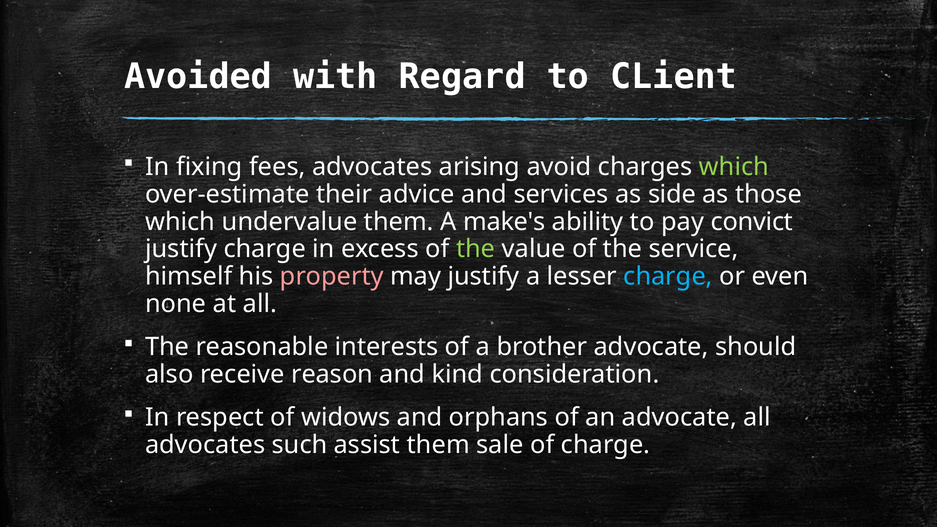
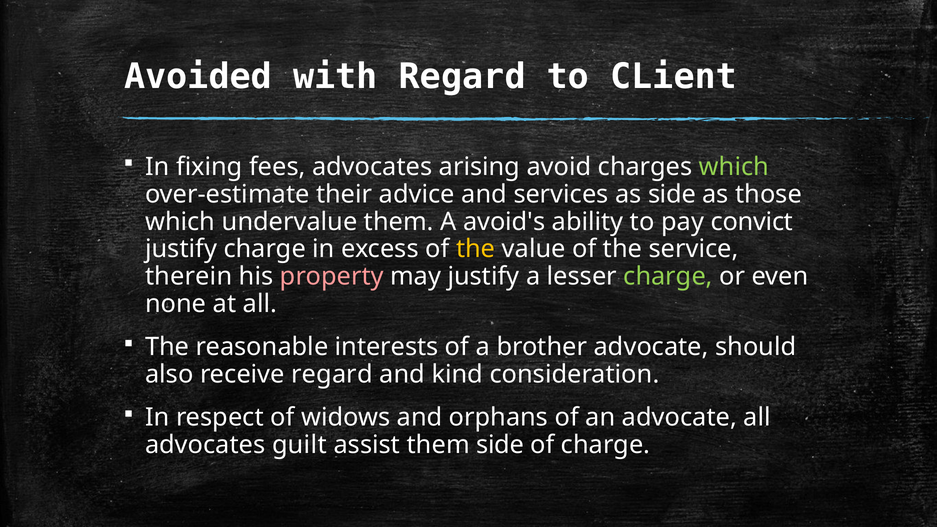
make's: make's -> avoid's (504, 222)
the colour: light green -> yellow (476, 249)
himself: himself -> therein (189, 277)
charge colour: light blue -> light green (668, 277)
receive reason: reason -> regard (332, 375)
such: such -> guilt (299, 445)
them sale: sale -> side (500, 445)
